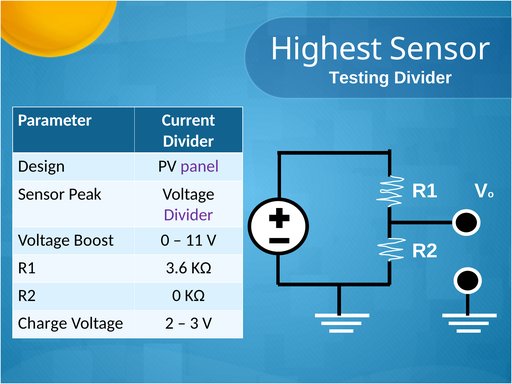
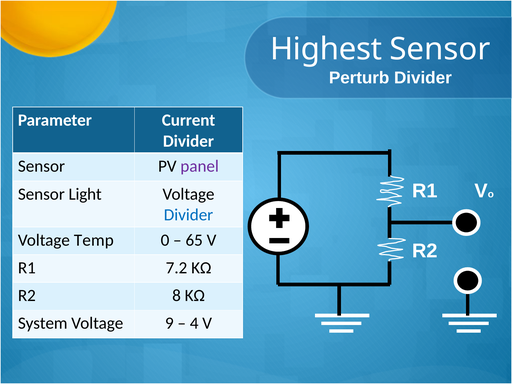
Testing: Testing -> Perturb (359, 78)
Design: Design -> Sensor (41, 166)
Peak: Peak -> Light (85, 194)
Divider colour: purple -> blue (188, 215)
Boost: Boost -> Temp (94, 240)
11: 11 -> 65 (194, 240)
3.6: 3.6 -> 7.2 (177, 268)
R2 0: 0 -> 8 (177, 296)
Charge: Charge -> System (43, 323)
2: 2 -> 9 (169, 323)
3: 3 -> 4 (194, 323)
